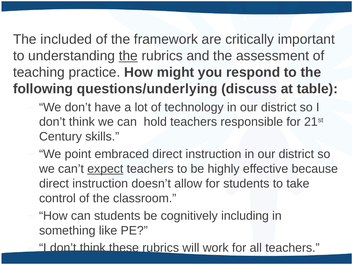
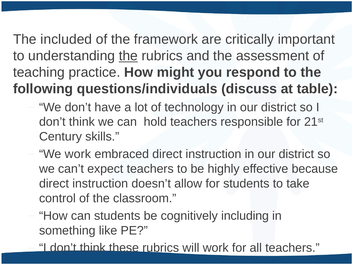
questions/underlying: questions/underlying -> questions/individuals (147, 89)
We point: point -> work (78, 154)
expect underline: present -> none (105, 169)
